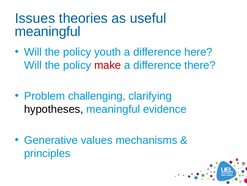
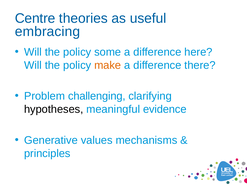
Issues: Issues -> Centre (35, 18)
meaningful: meaningful -> embracing (47, 31)
youth: youth -> some (108, 52)
make colour: red -> orange (108, 65)
